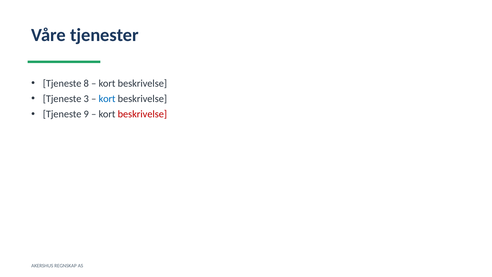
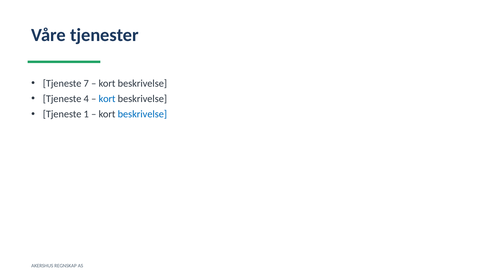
8: 8 -> 7 (86, 83)
3: 3 -> 4 (86, 99)
9: 9 -> 1 (86, 114)
beskrivelse colour: red -> blue (142, 114)
